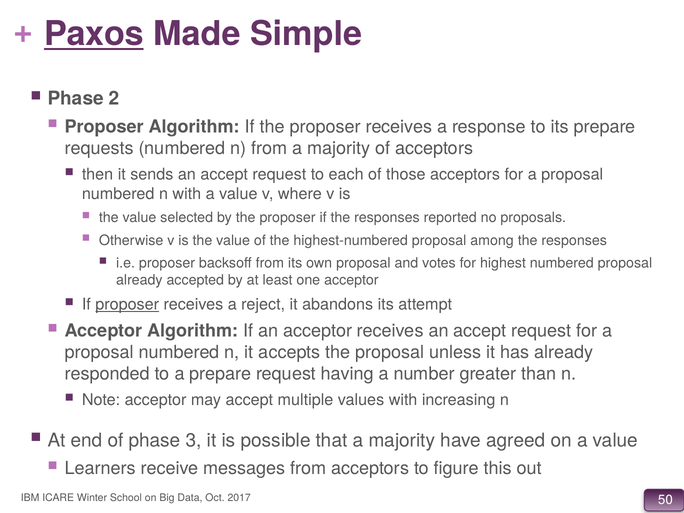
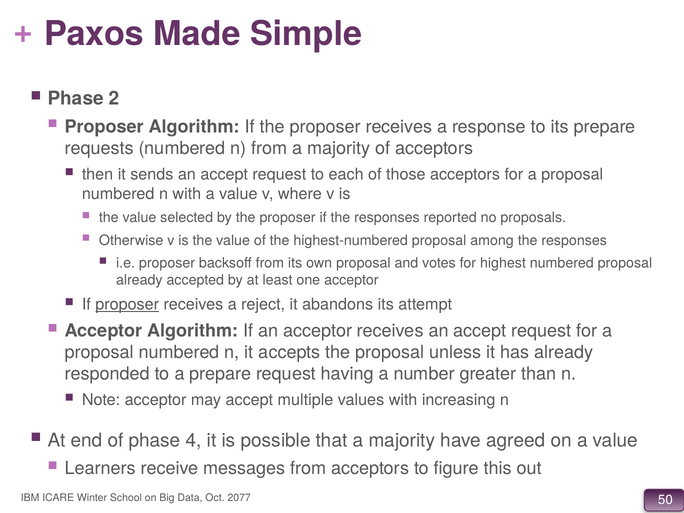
Paxos underline: present -> none (94, 34)
3: 3 -> 4 (194, 440)
2017: 2017 -> 2077 (239, 498)
